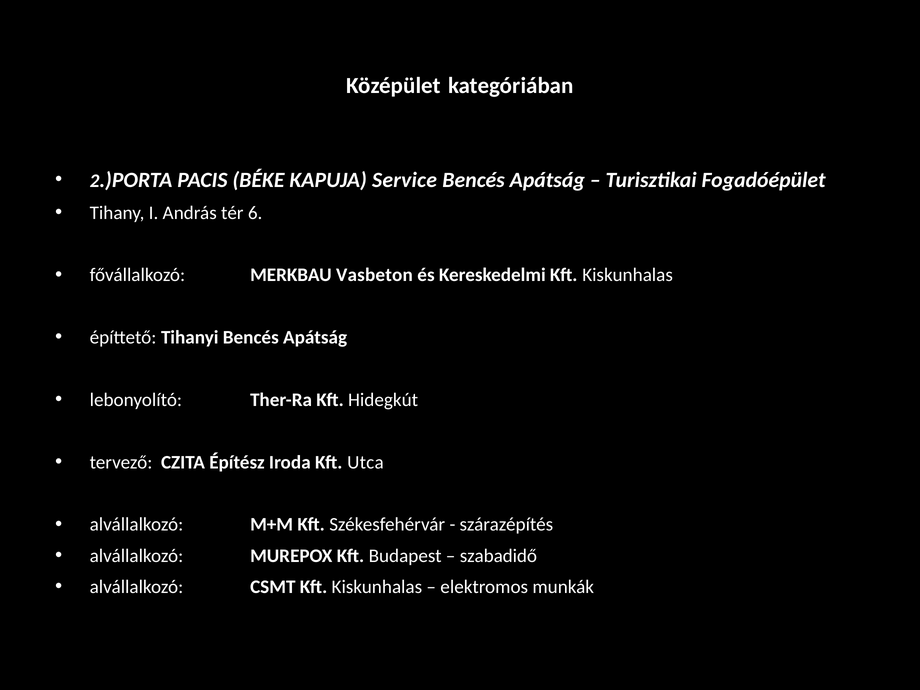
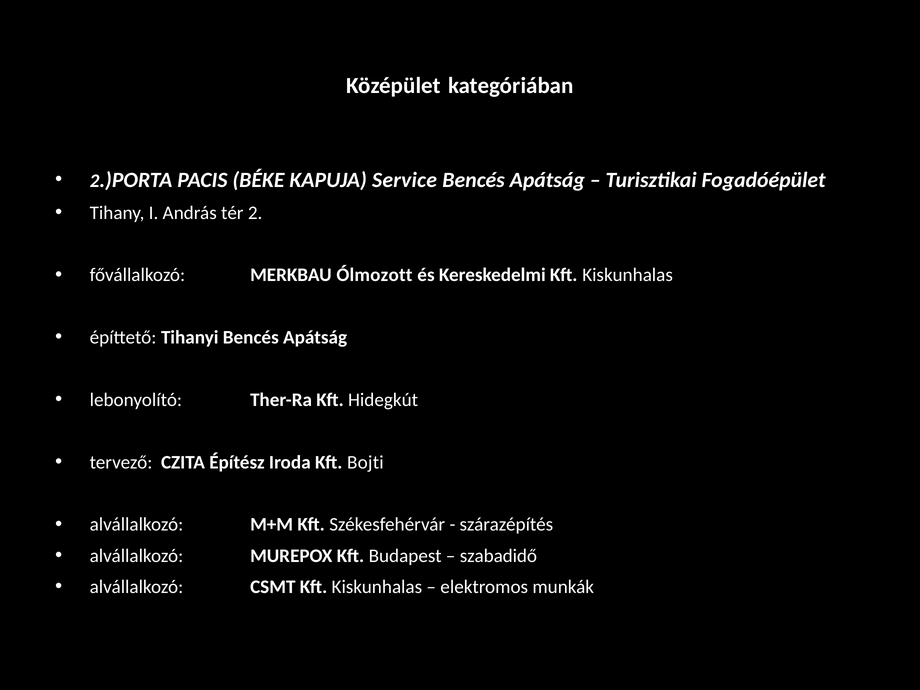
6: 6 -> 2 (255, 213)
Vasbeton: Vasbeton -> Ólmozott (374, 275)
Utca: Utca -> Bojti (365, 462)
